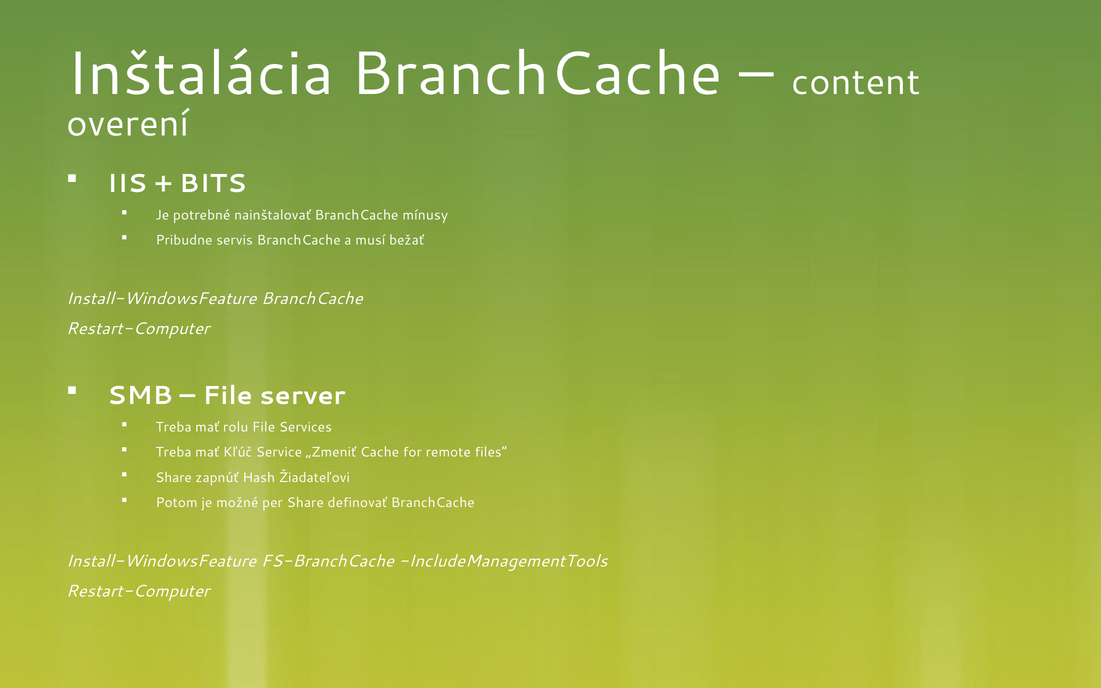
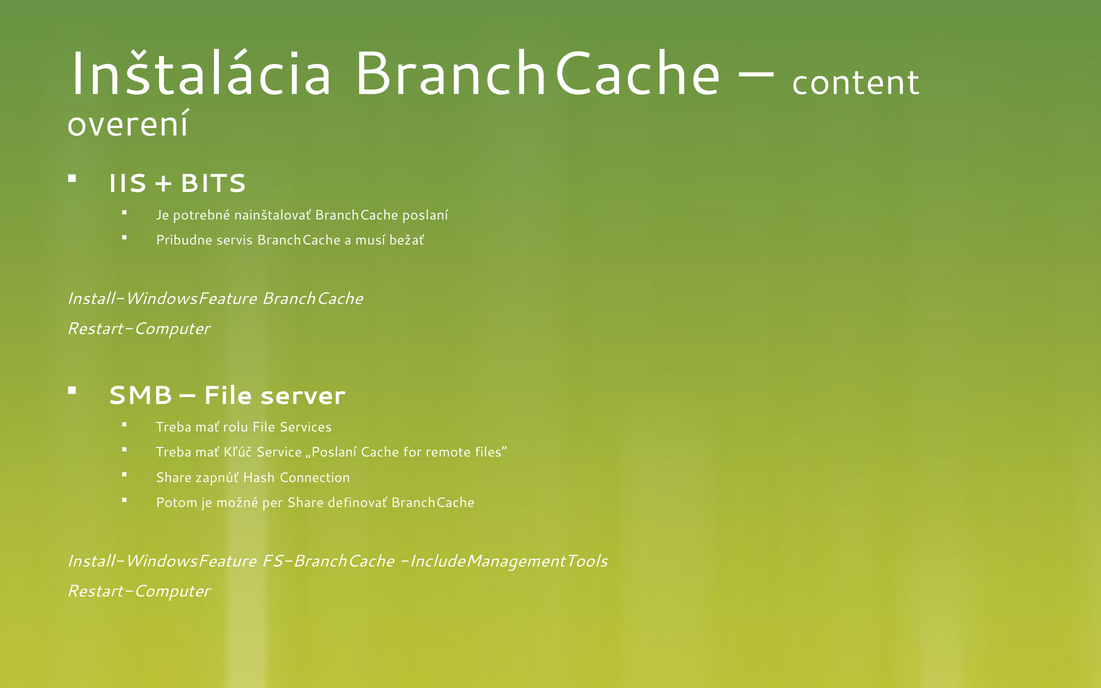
mínusy: mínusy -> poslaní (425, 215)
„Zmeniť: „Zmeniť -> „Poslaní (331, 452)
Žiadateľovi: Žiadateľovi -> Connection (314, 478)
